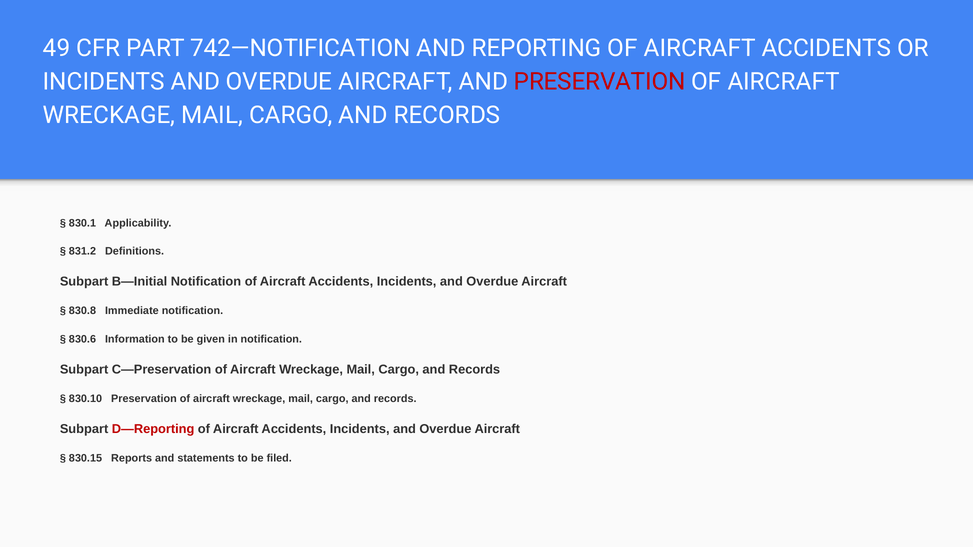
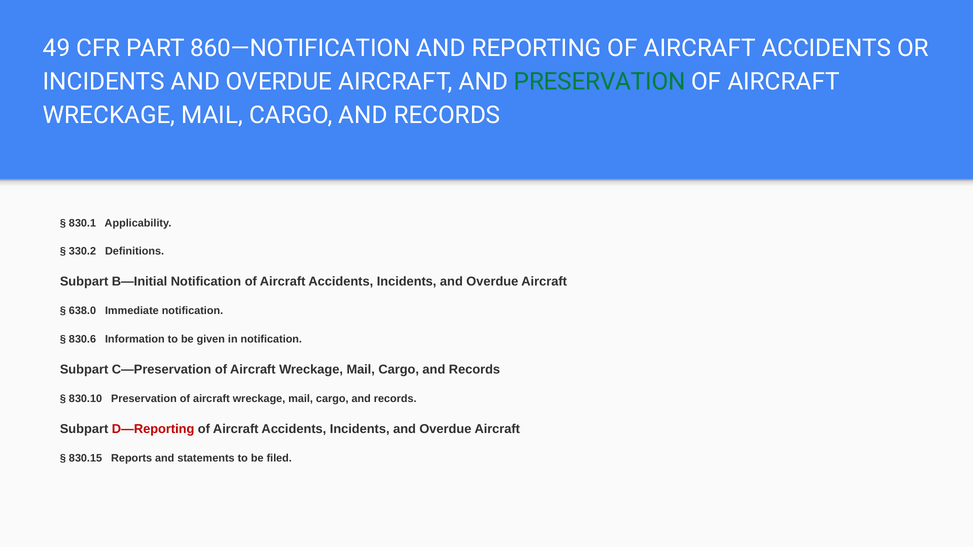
742—NOTIFICATION: 742—NOTIFICATION -> 860—NOTIFICATION (300, 48)
PRESERVATION colour: red -> green (600, 82)
831.2: 831.2 -> 330.2 (82, 251)
830.8: 830.8 -> 638.0 (82, 311)
